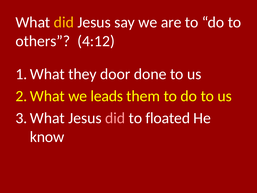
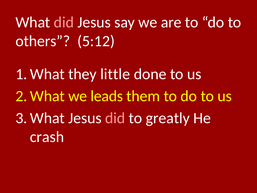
did colour: yellow -> pink (64, 22)
4:12: 4:12 -> 5:12 (96, 41)
door: door -> little (115, 74)
floated: floated -> greatly (168, 118)
know: know -> crash (47, 137)
